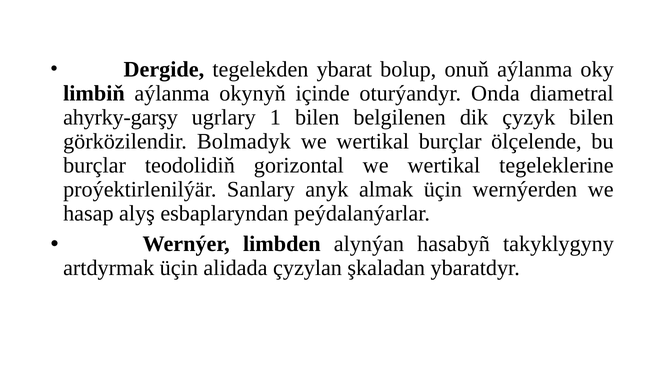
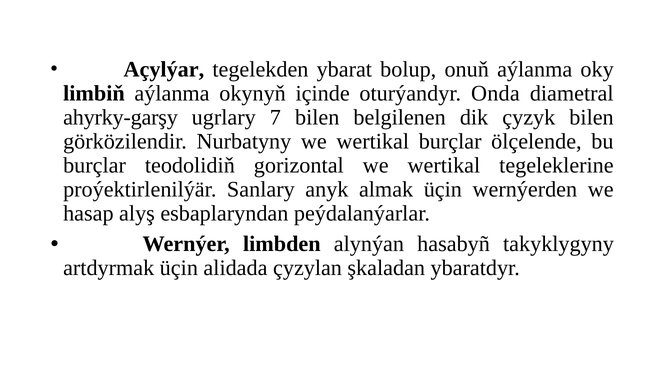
Dergide: Dergide -> Açylýar (164, 69)
1: 1 -> 7 (275, 117)
Bolmadyk: Bolmadyk -> Nurbatyny (244, 141)
